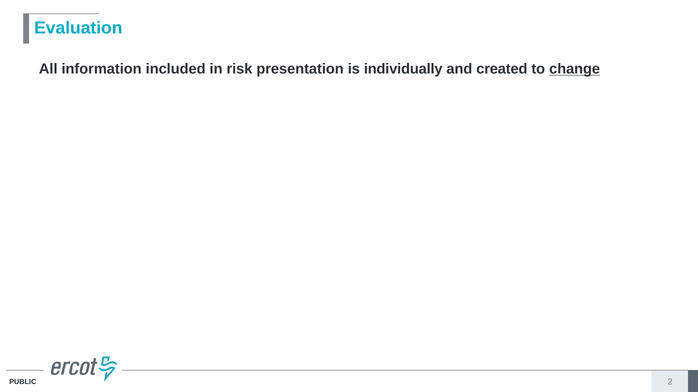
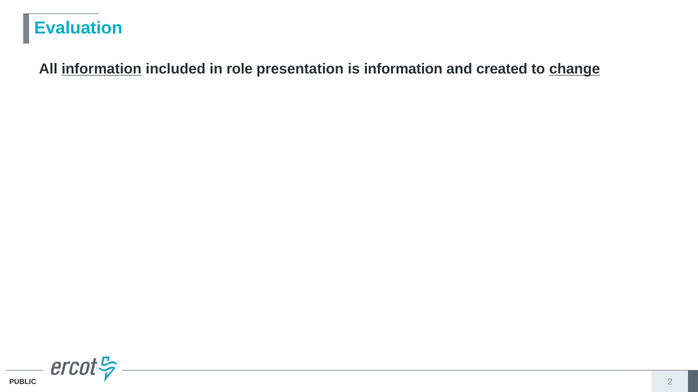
information underline: none -> present (102, 69)
risk: risk -> role (240, 69)
is individually: individually -> information (403, 69)
